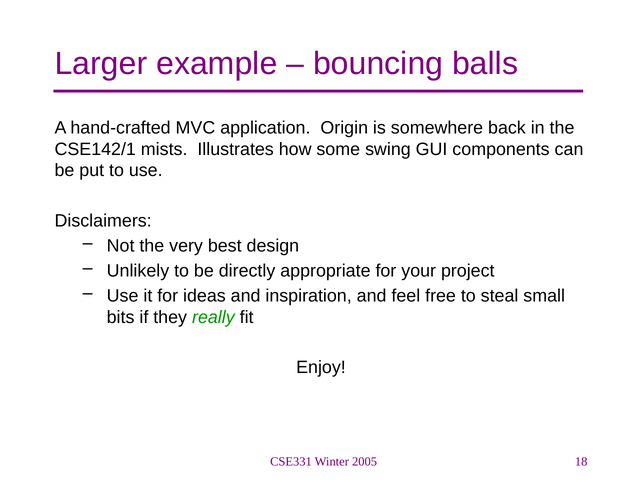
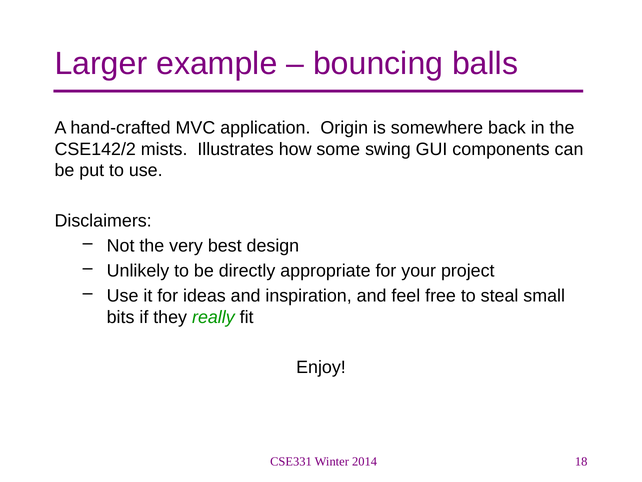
CSE142/1: CSE142/1 -> CSE142/2 (95, 149)
2005: 2005 -> 2014 (365, 461)
